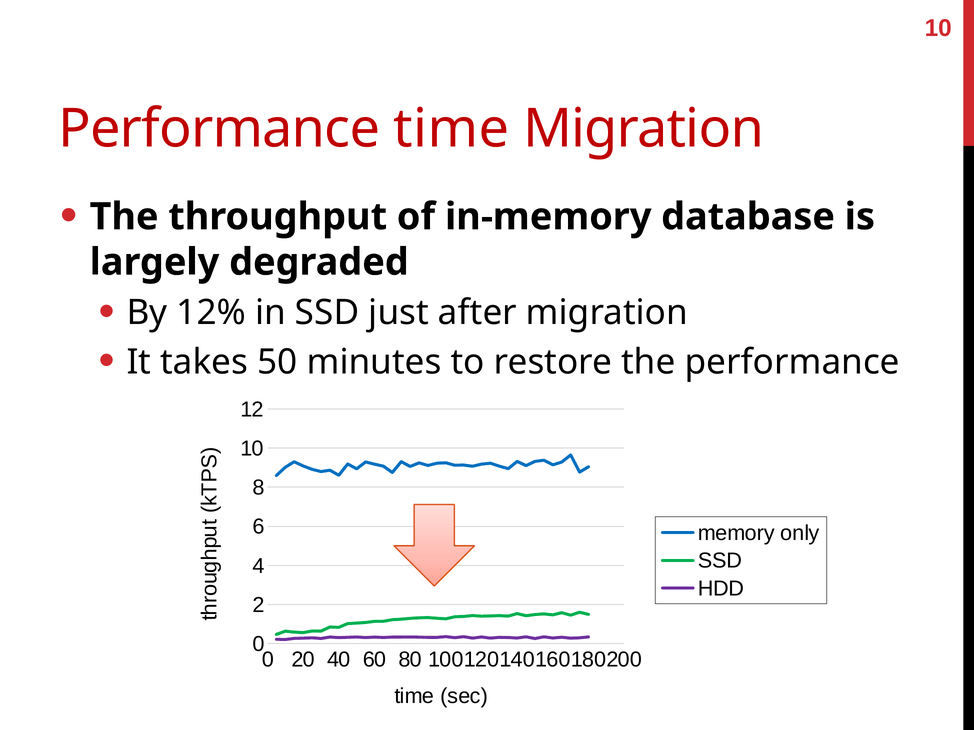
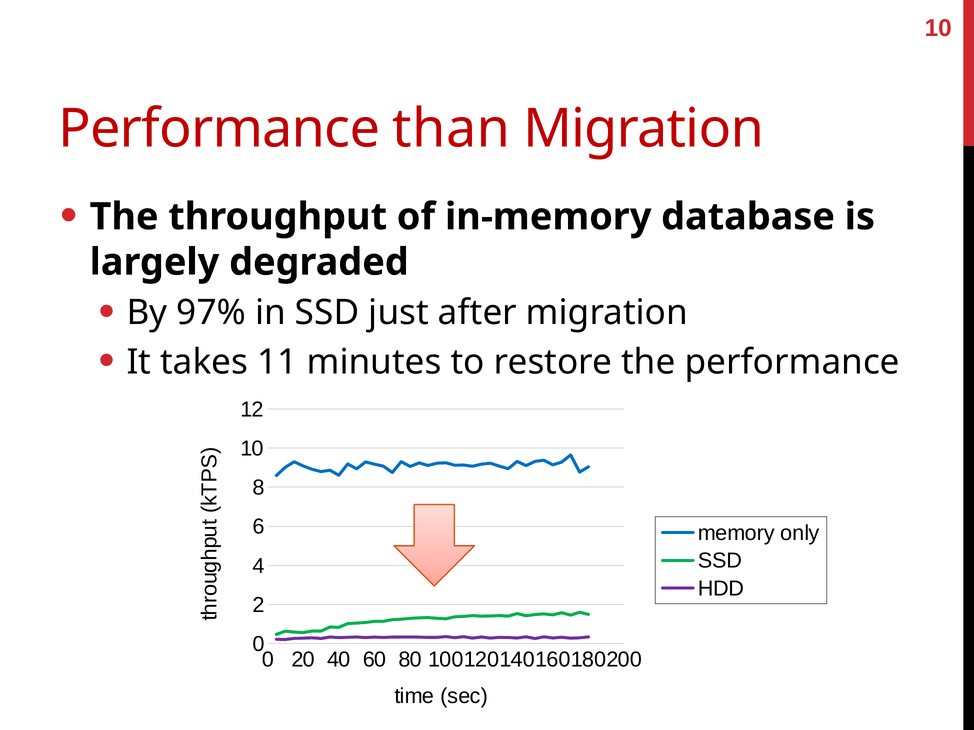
Performance time: time -> than (451, 129)
12%: 12% -> 97% (211, 313)
50: 50 -> 11 (277, 362)
